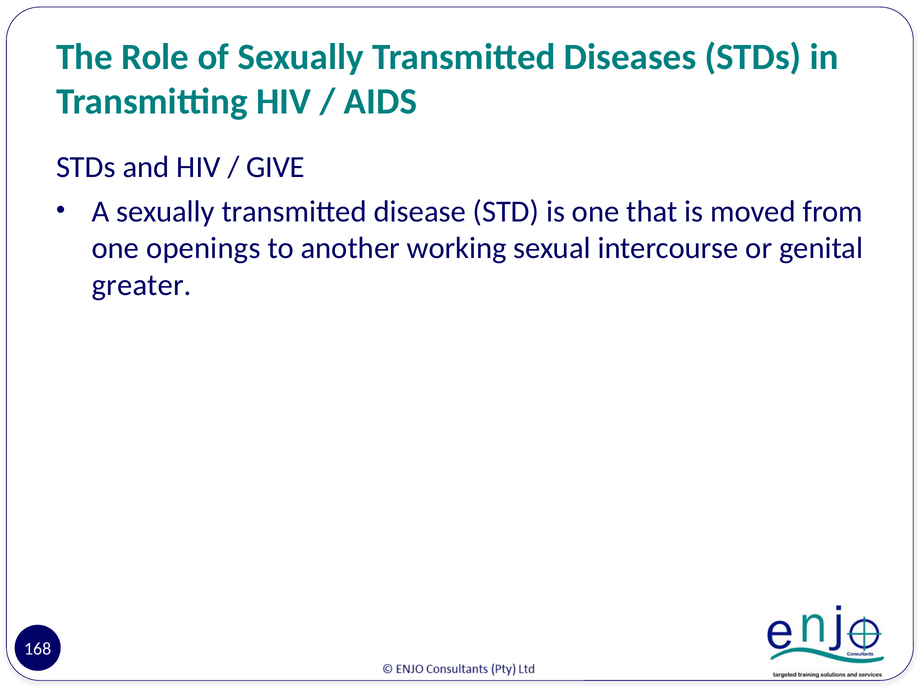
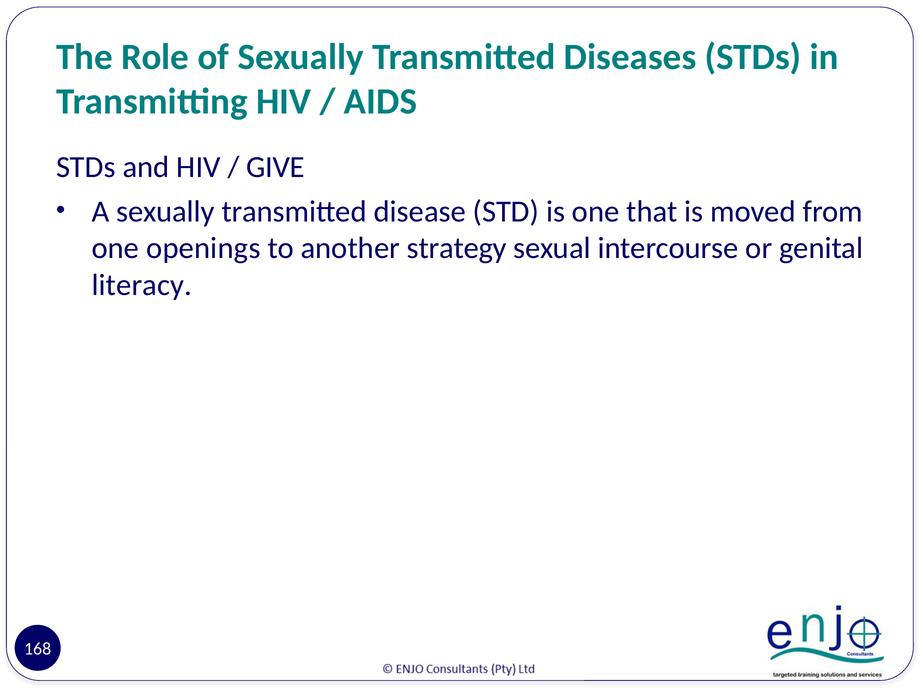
working: working -> strategy (457, 248)
greater: greater -> literacy (142, 285)
